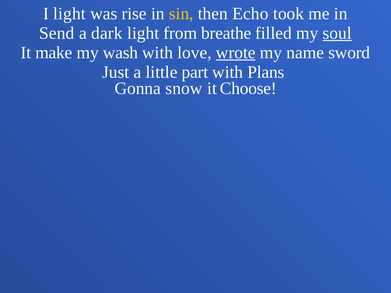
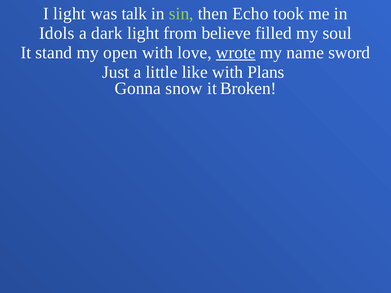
rise: rise -> talk (134, 14)
sin colour: yellow -> light green (181, 14)
Send: Send -> Idols (57, 33)
breathe: breathe -> believe (226, 33)
soul underline: present -> none (337, 33)
make: make -> stand (54, 53)
wash: wash -> open (120, 53)
part: part -> like (195, 72)
Choose: Choose -> Broken (248, 89)
